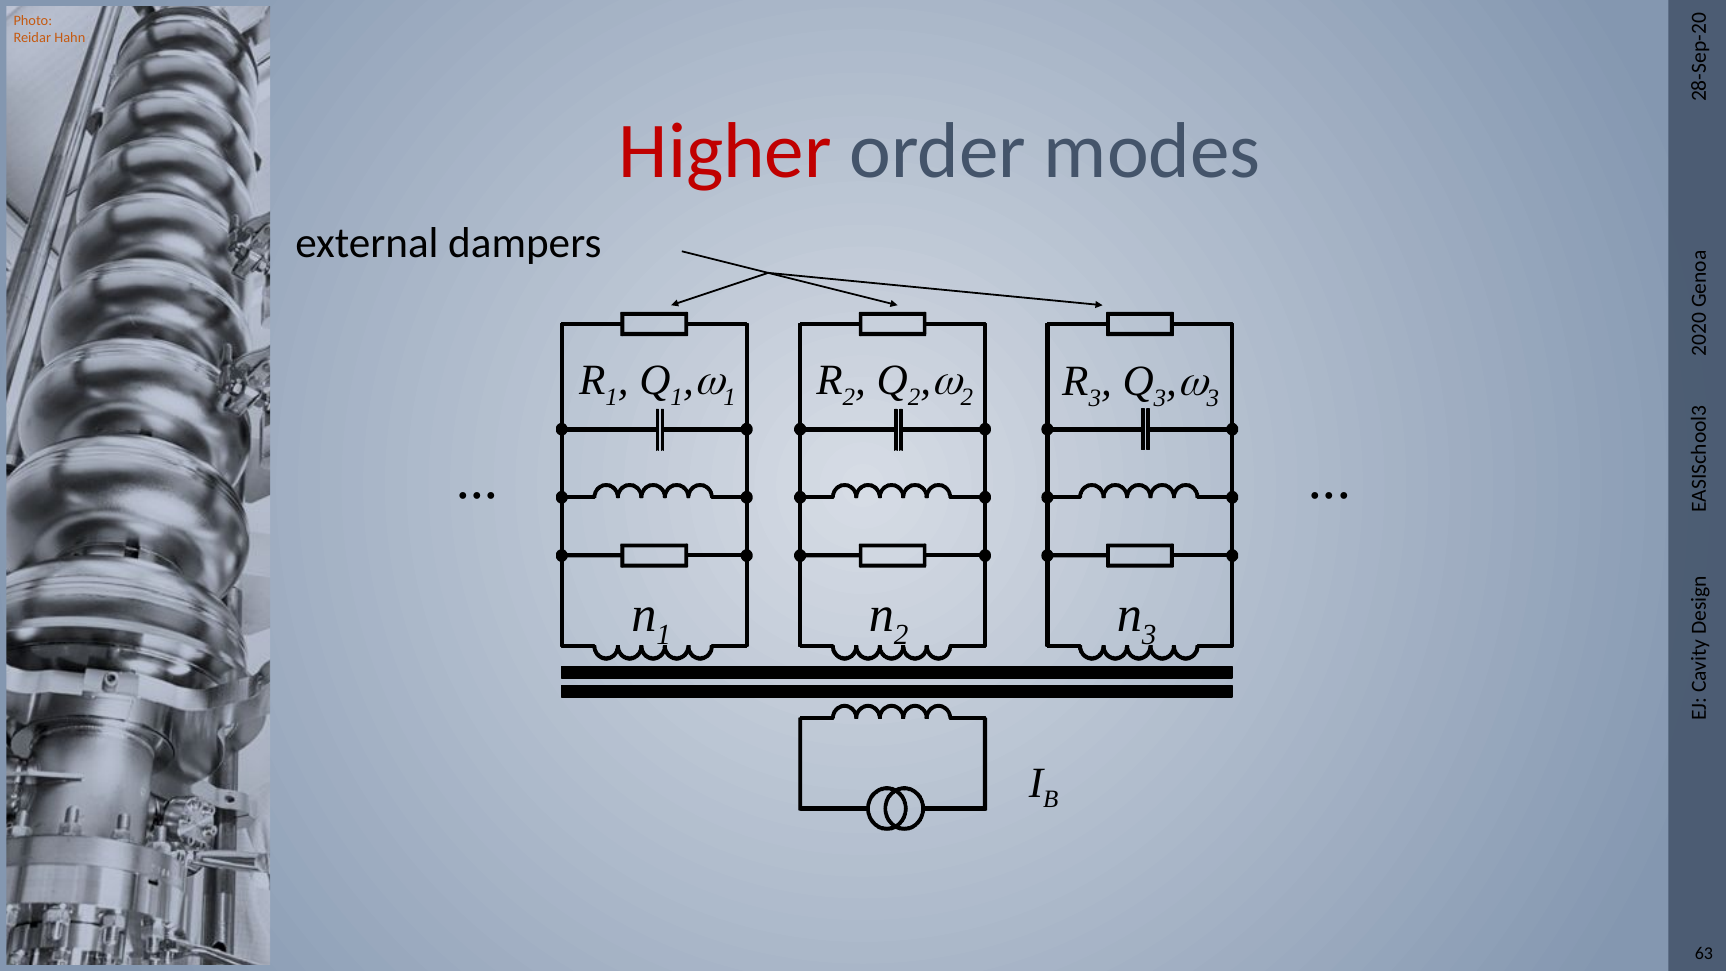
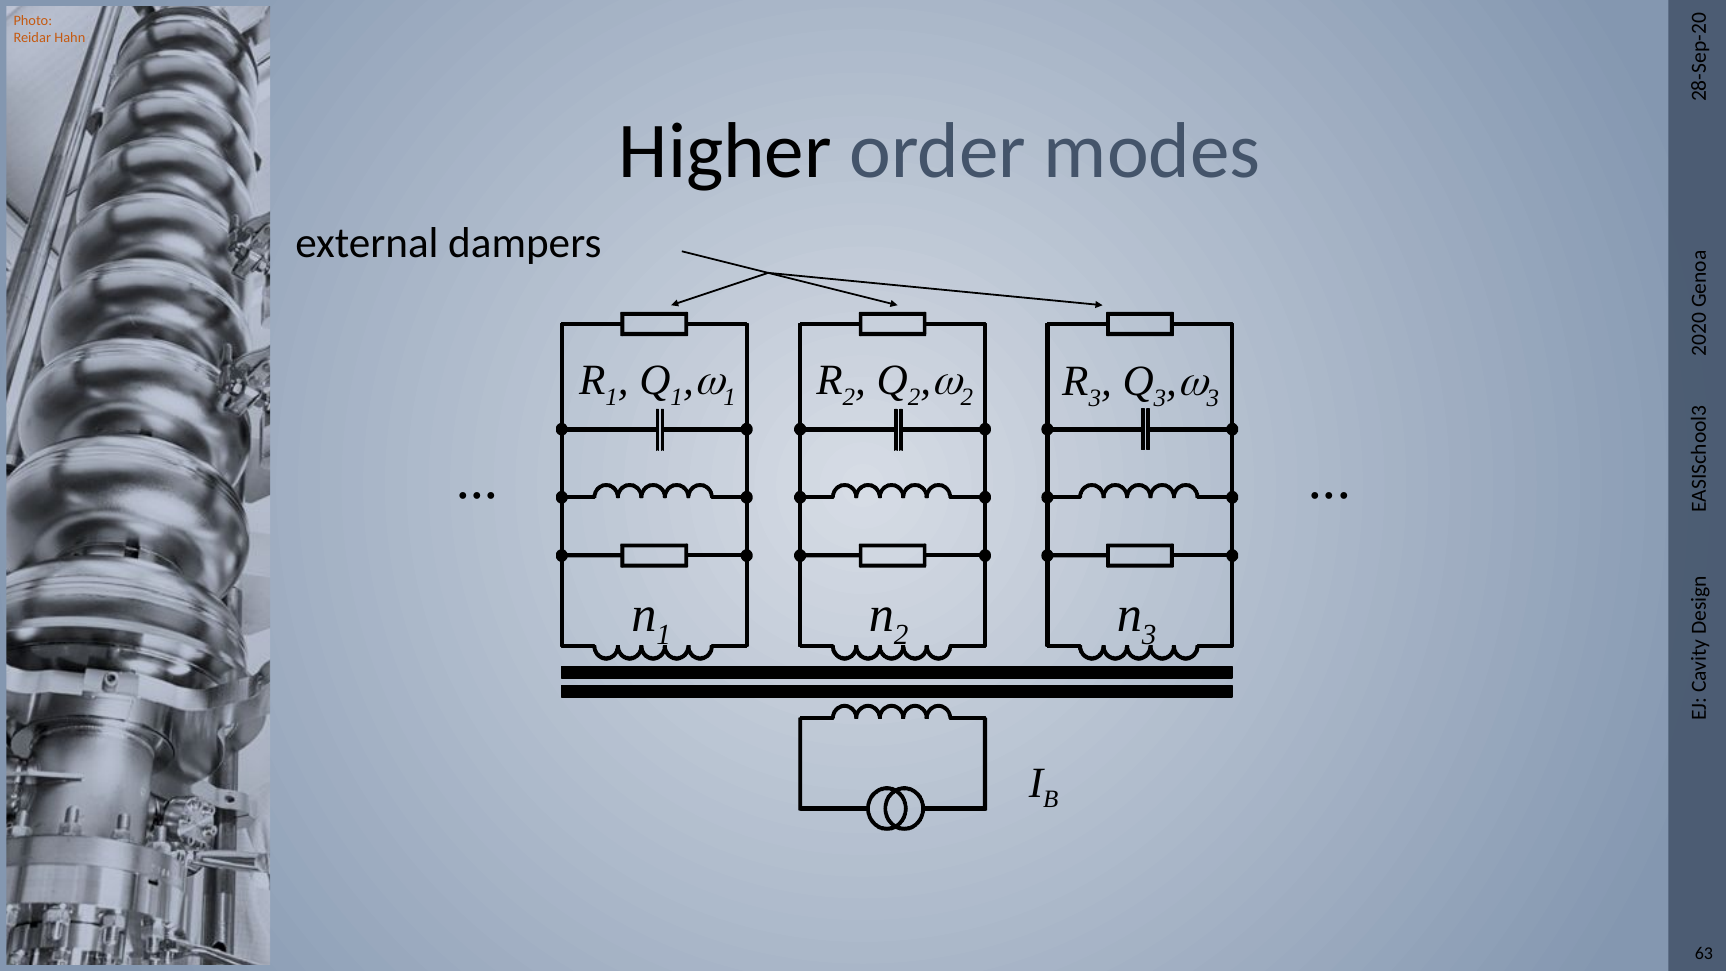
Higher colour: red -> black (725, 151)
